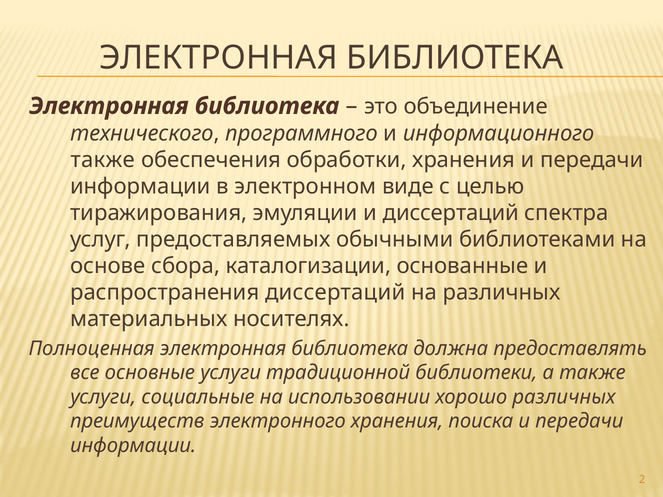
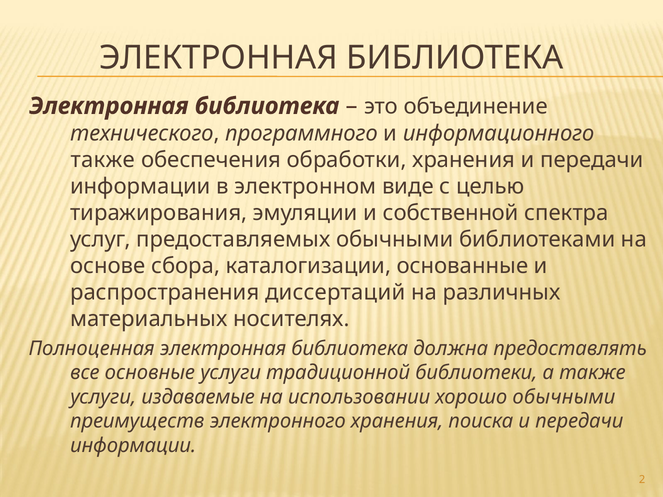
и диссертаций: диссертаций -> собственной (451, 213)
социальные: социальные -> издаваемые (198, 397)
хорошо различных: различных -> обычными (564, 397)
